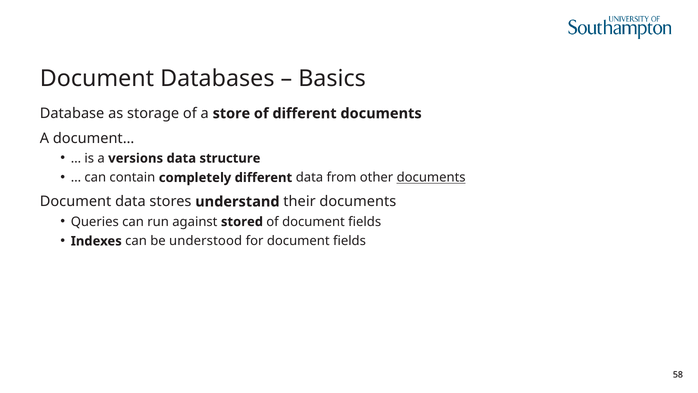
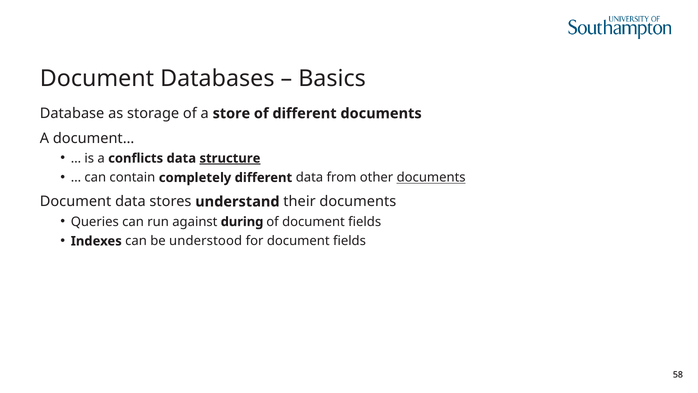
versions: versions -> conflicts (136, 158)
structure underline: none -> present (230, 158)
stored: stored -> during (242, 222)
